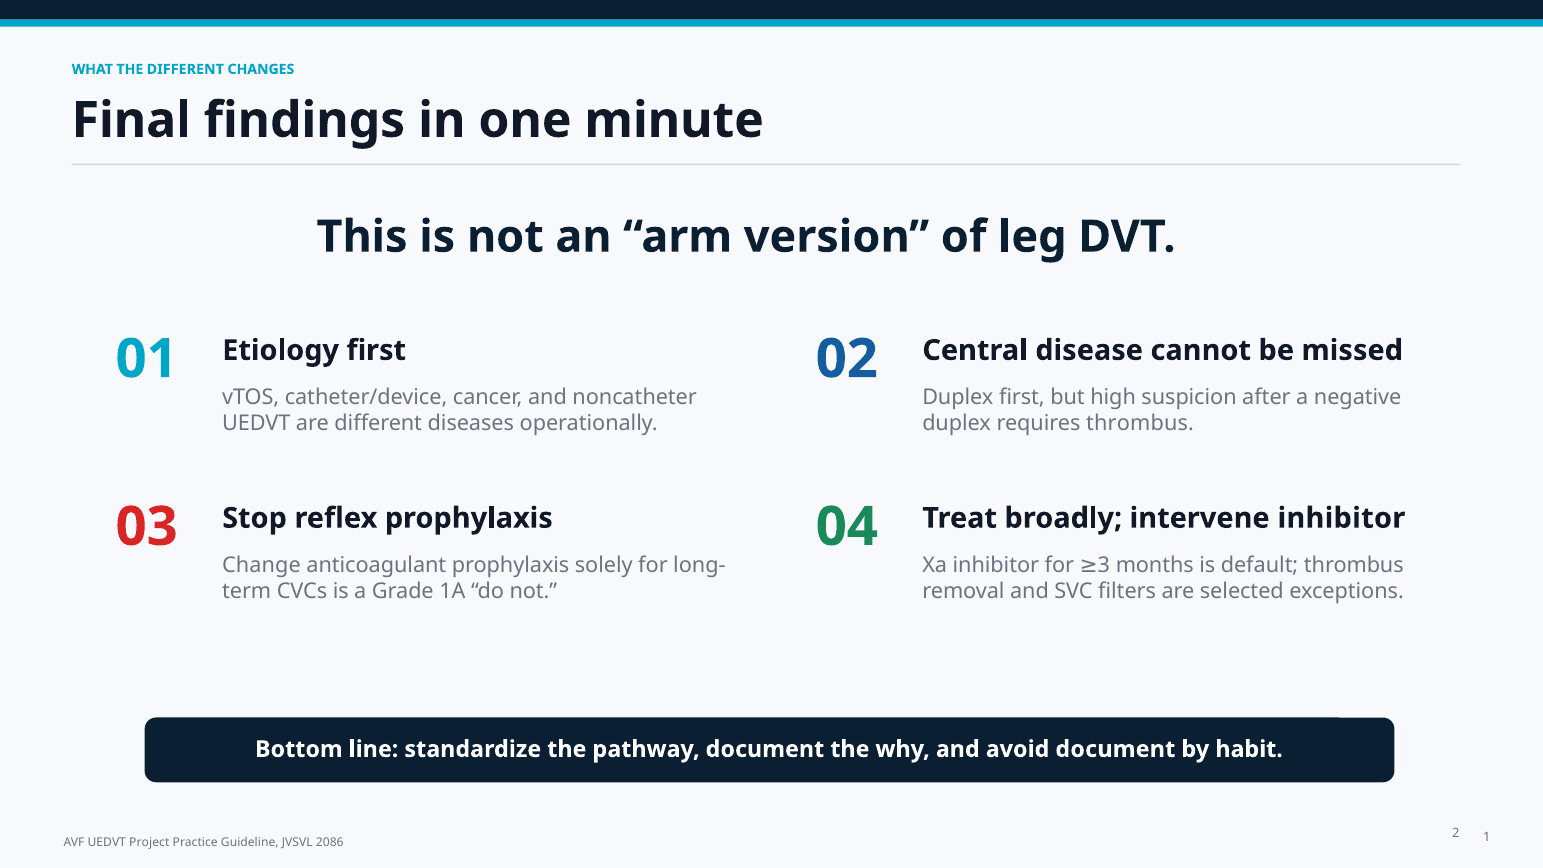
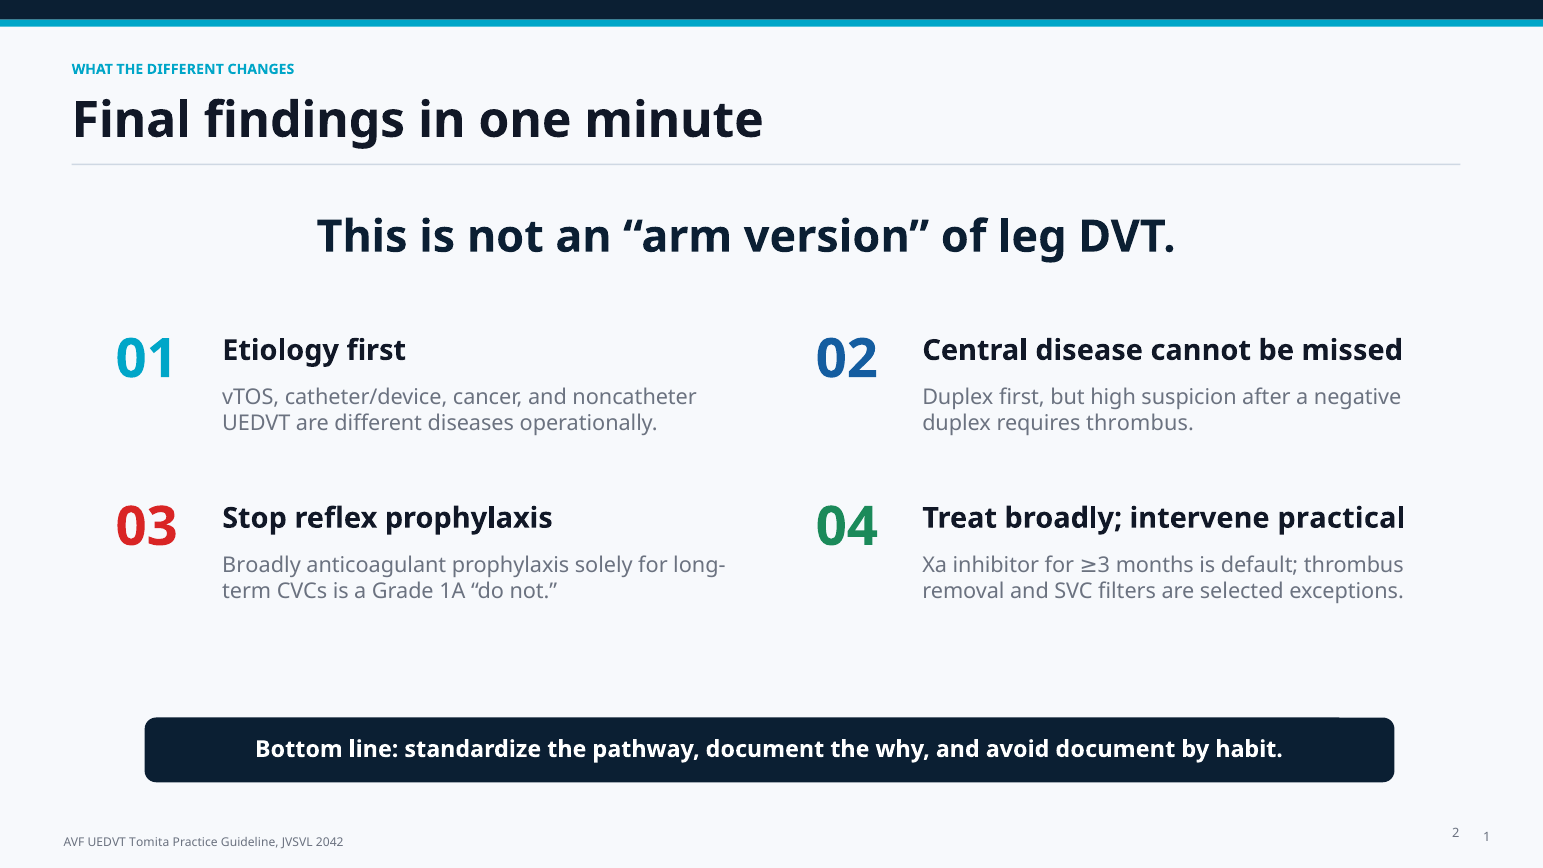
intervene inhibitor: inhibitor -> practical (1341, 518)
Change: Change -> Broadly (262, 565)
Project: Project -> Tomita (149, 842)
2086: 2086 -> 2042 (330, 842)
